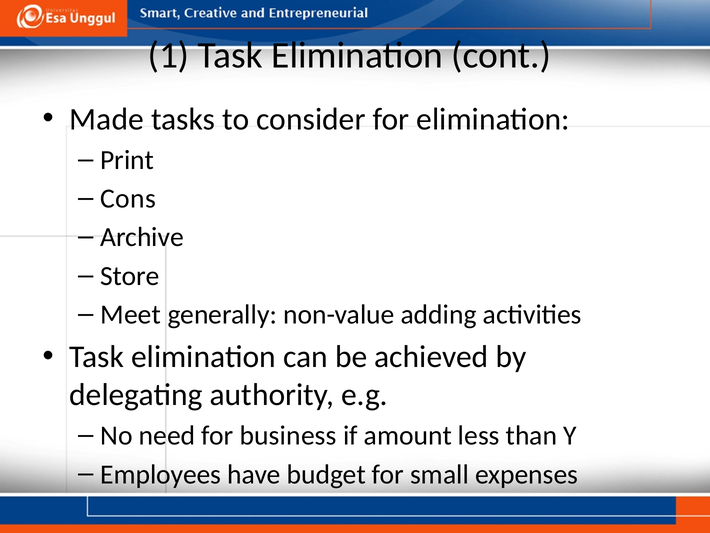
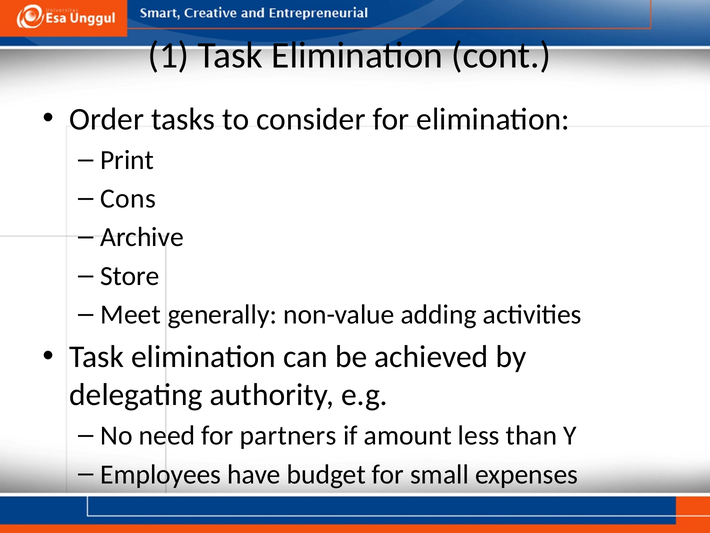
Made: Made -> Order (107, 119)
business: business -> partners (288, 435)
